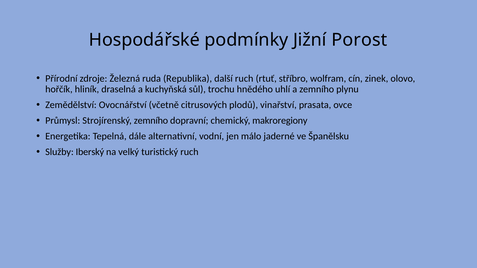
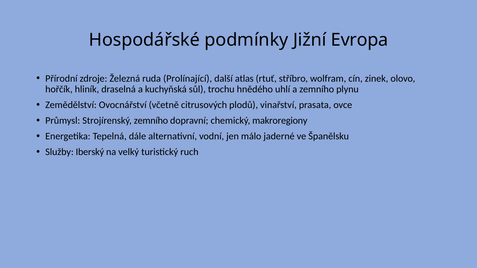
Porost: Porost -> Evropa (360, 40)
Republika: Republika -> Prolínající (188, 79)
další ruch: ruch -> atlas (244, 79)
